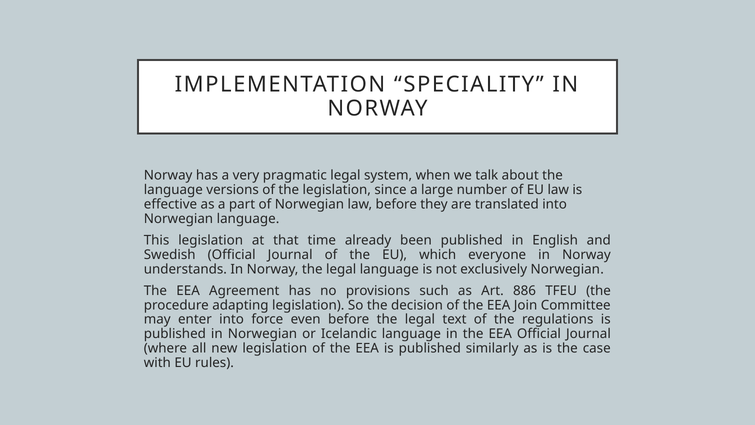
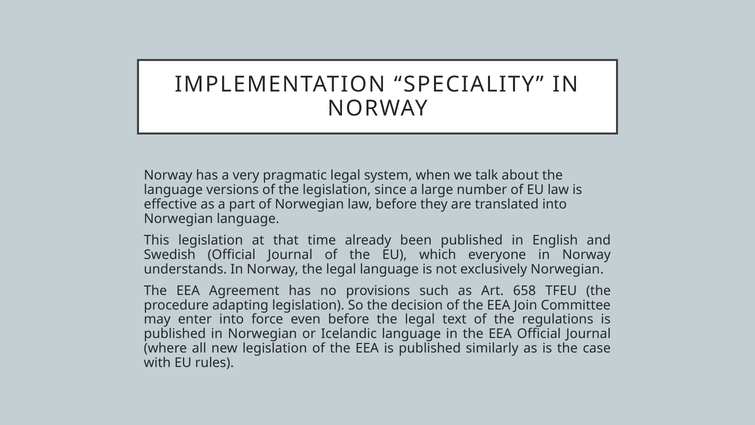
886: 886 -> 658 (525, 290)
